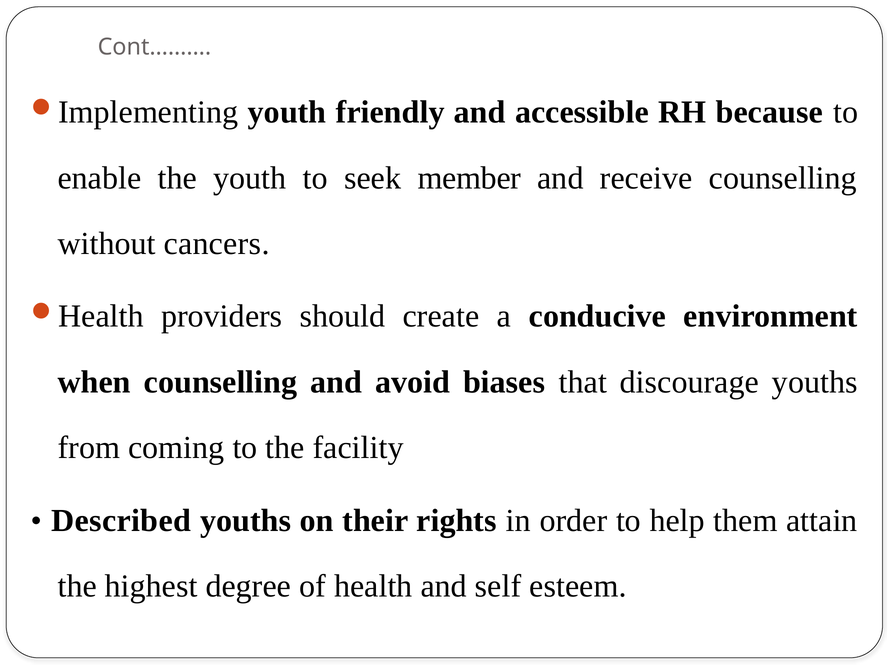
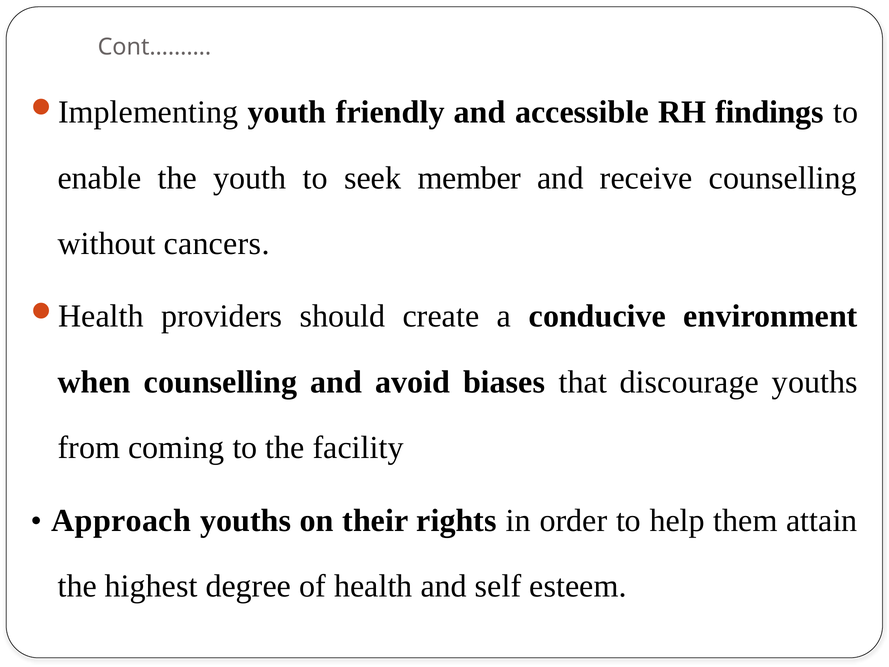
because: because -> findings (769, 112)
Described: Described -> Approach (121, 520)
